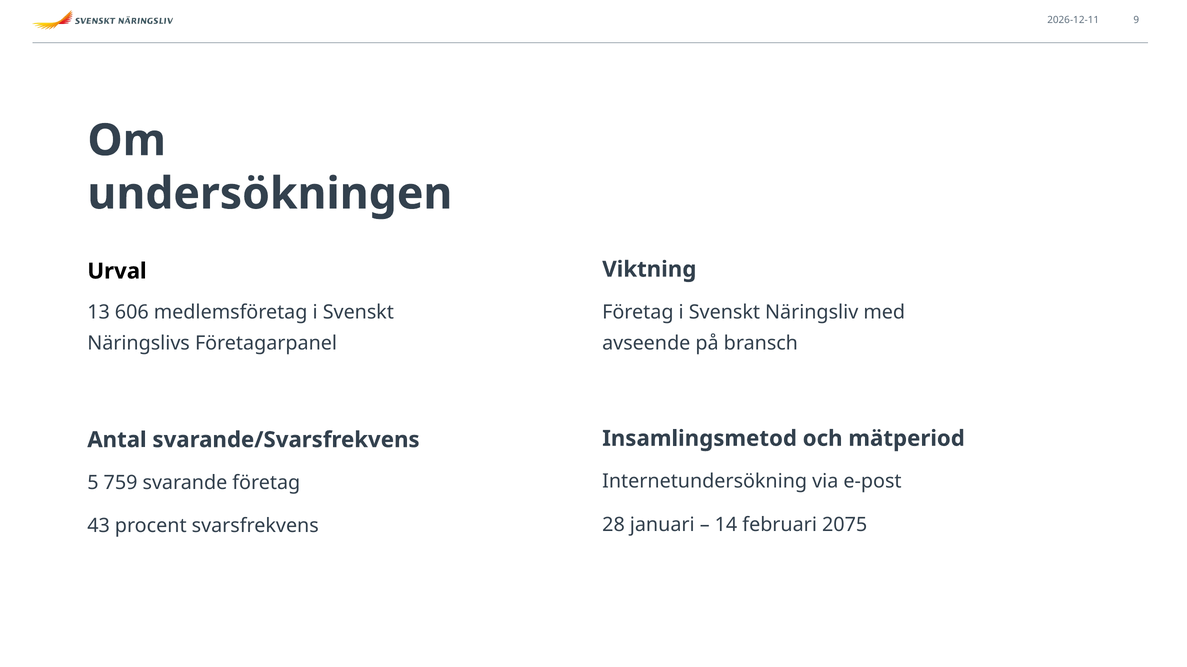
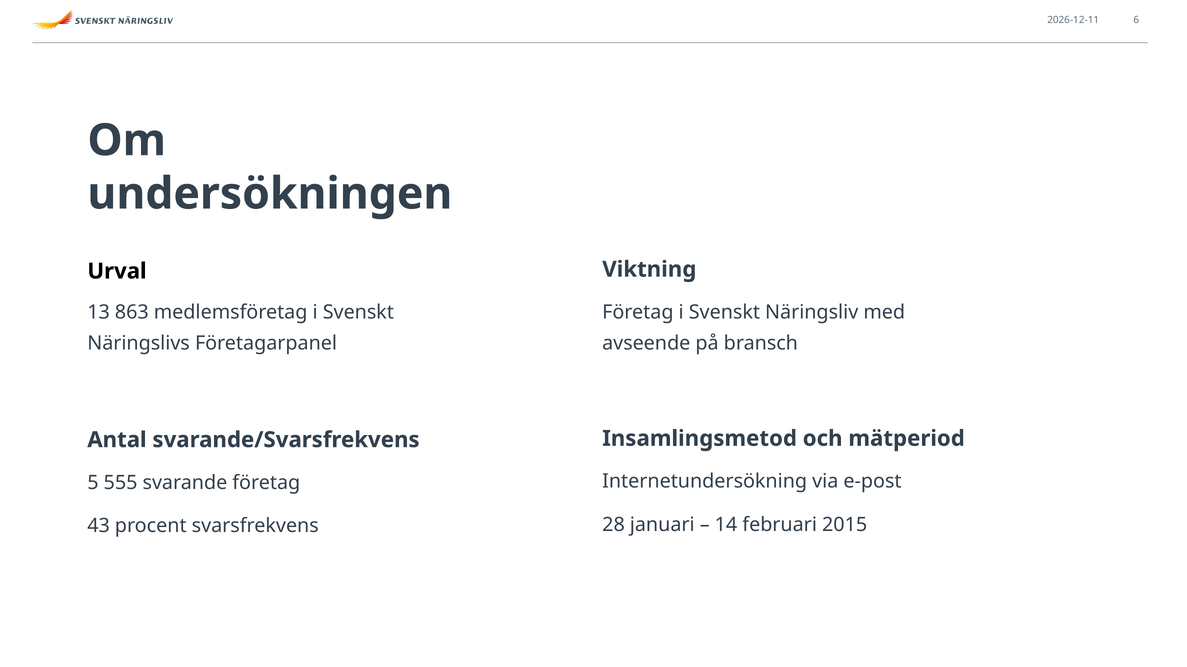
9: 9 -> 6 (1136, 20)
606: 606 -> 863 (132, 313)
759: 759 -> 555 (121, 483)
2075: 2075 -> 2015 (845, 525)
